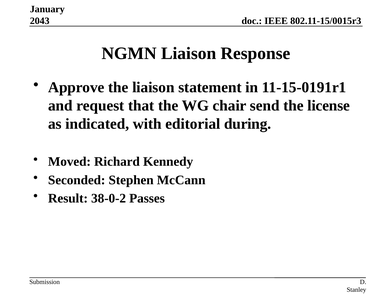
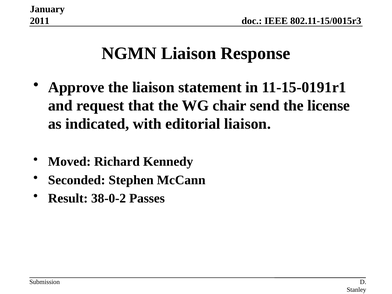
2043: 2043 -> 2011 (40, 21)
editorial during: during -> liaison (247, 124)
